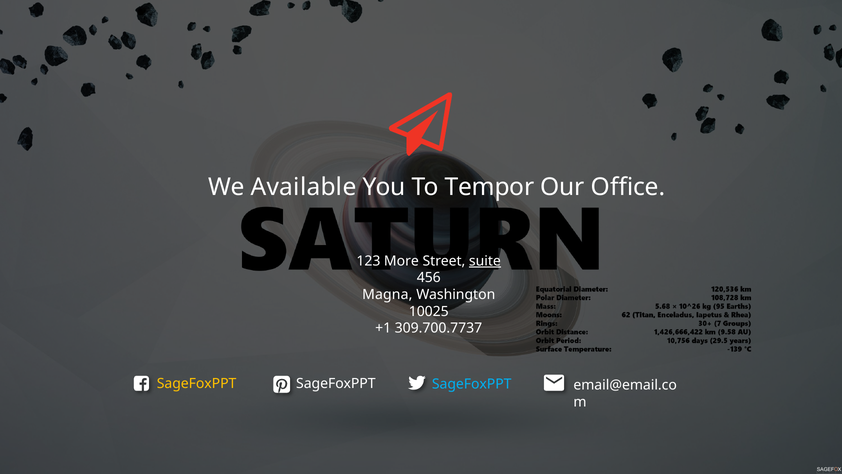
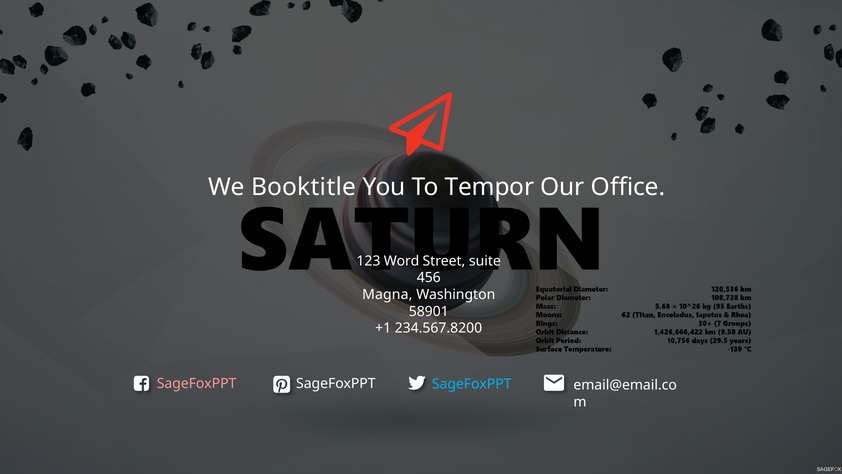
Available: Available -> Booktitle (304, 187)
More: More -> Word (402, 261)
suite underline: present -> none (485, 261)
10025: 10025 -> 58901 (429, 311)
309.700.7737: 309.700.7737 -> 234.567.8200 (438, 328)
SageFoxPPT colour: yellow -> pink (197, 383)
